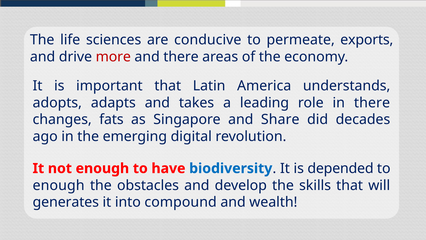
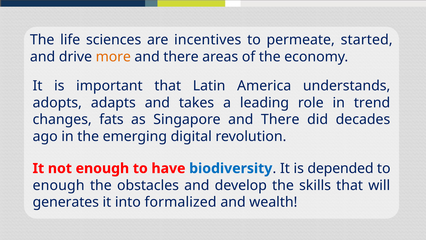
conducive: conducive -> incentives (208, 40)
exports: exports -> started (367, 40)
more colour: red -> orange (113, 57)
in there: there -> trend (372, 103)
Singapore and Share: Share -> There (280, 119)
compound: compound -> formalized (181, 202)
